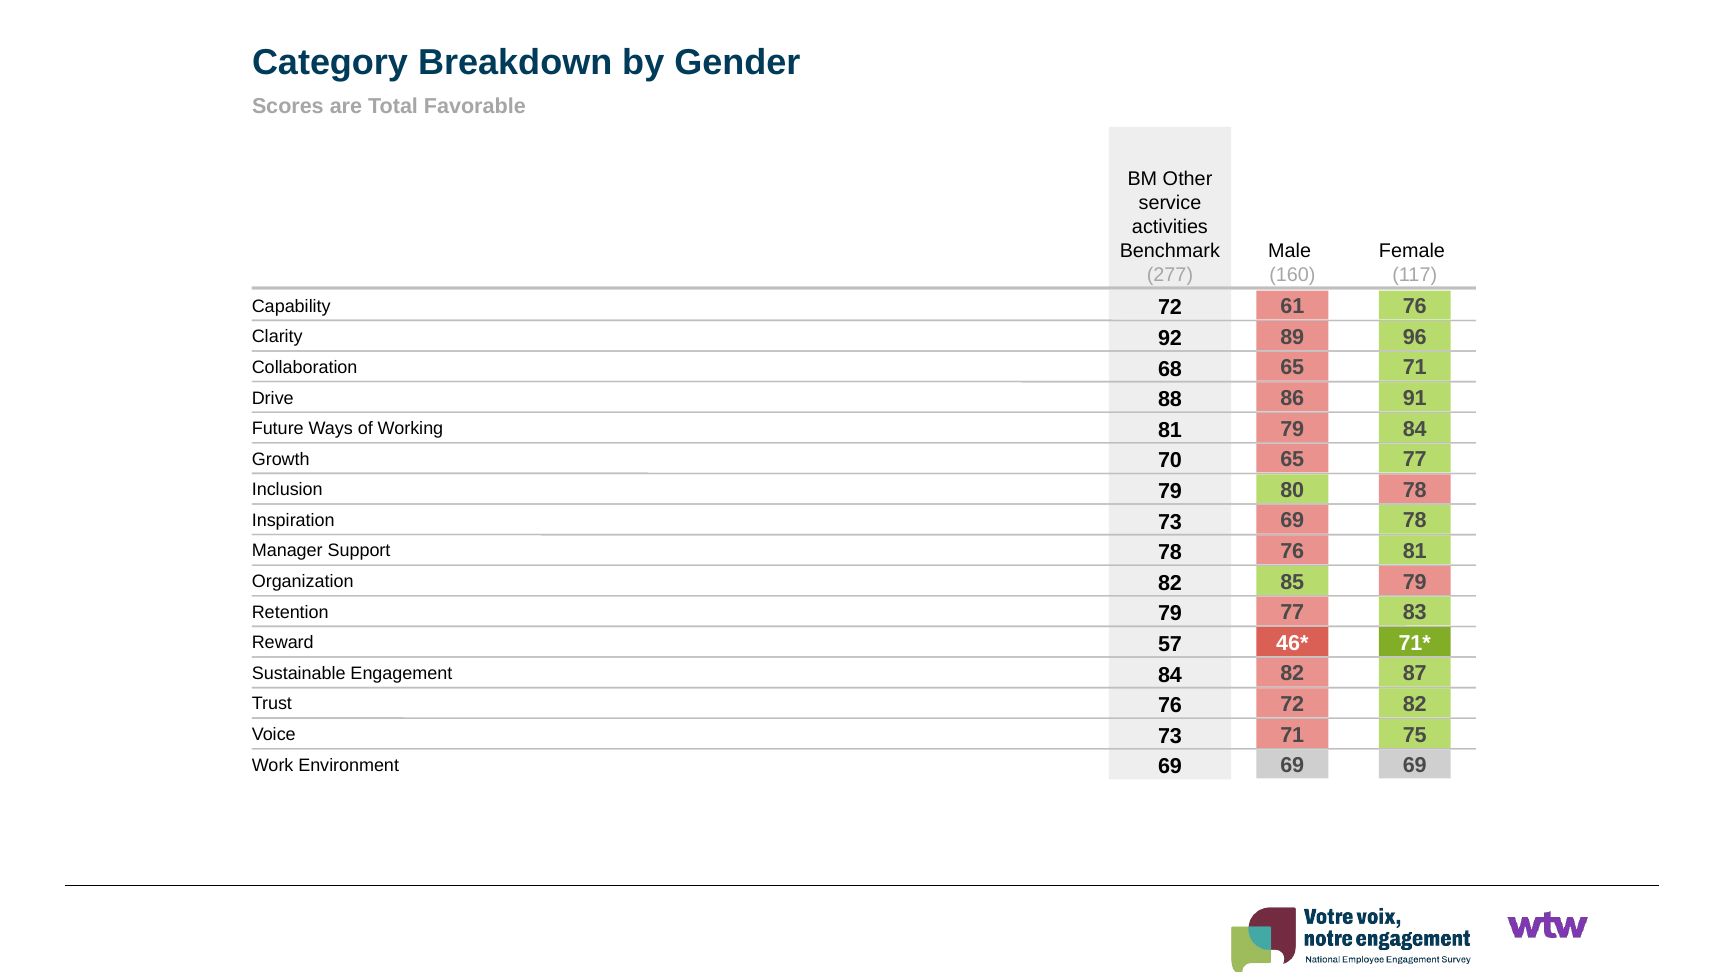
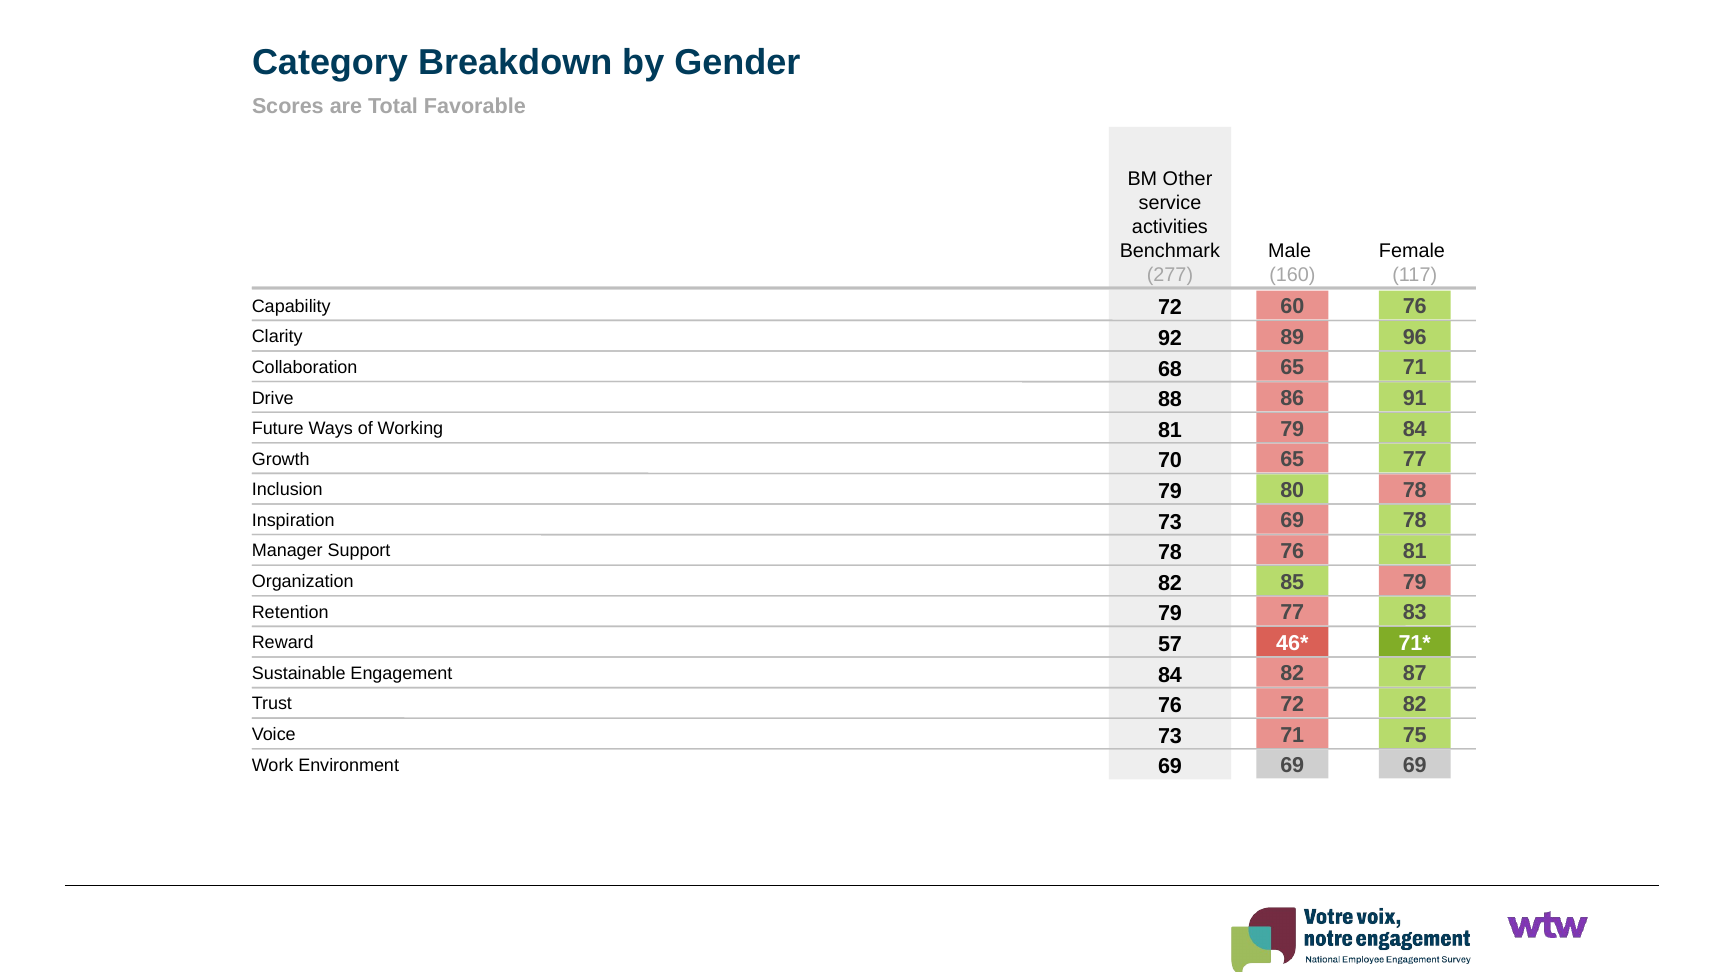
61: 61 -> 60 (1292, 307)
